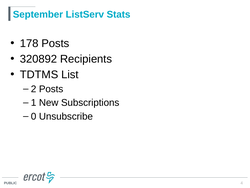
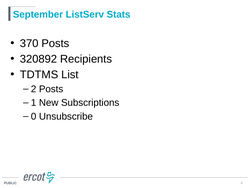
178: 178 -> 370 (29, 43)
